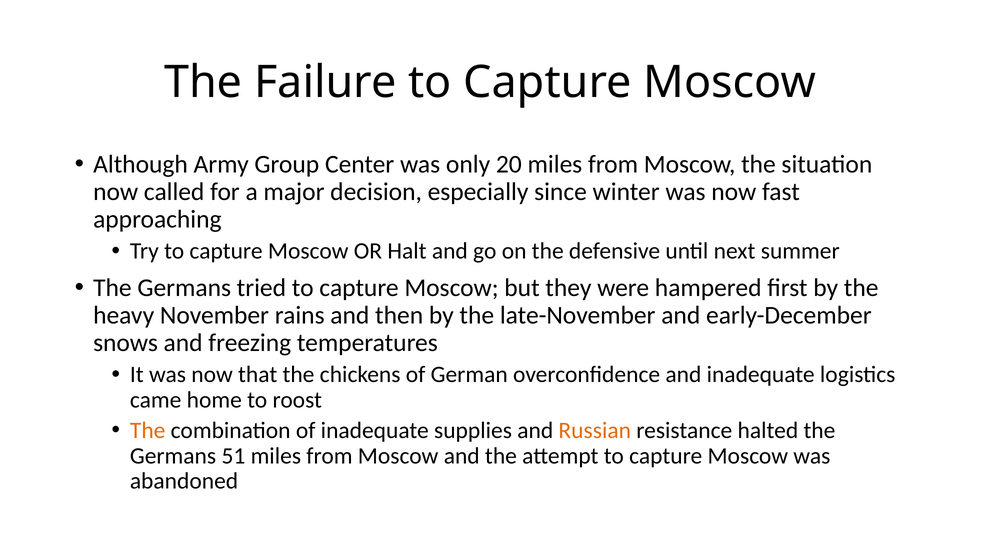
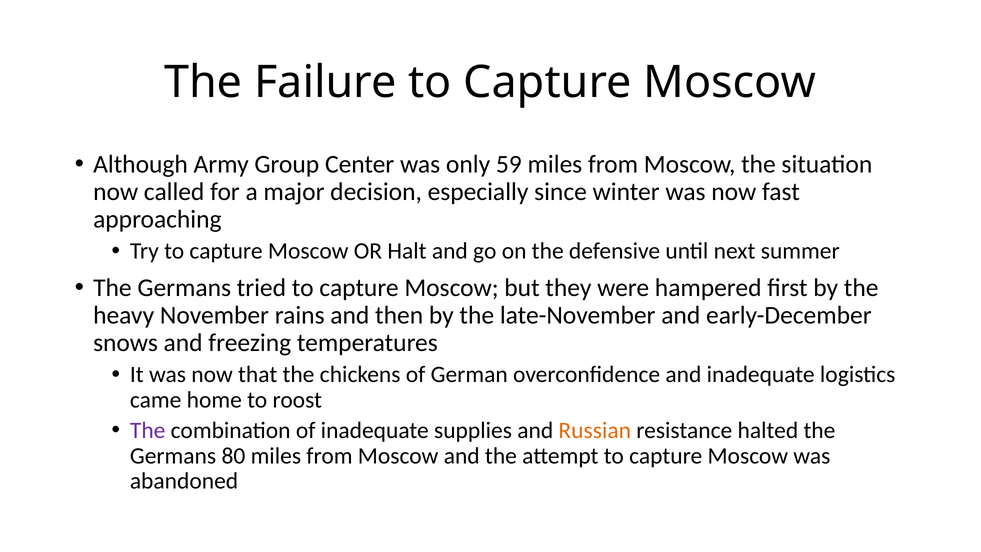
20: 20 -> 59 (509, 164)
The colour: orange -> purple (148, 430)
51: 51 -> 80 (233, 456)
